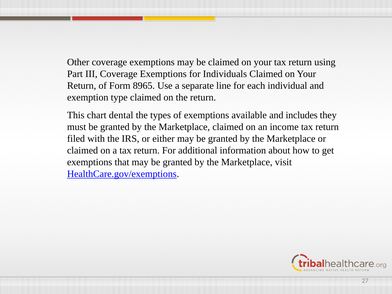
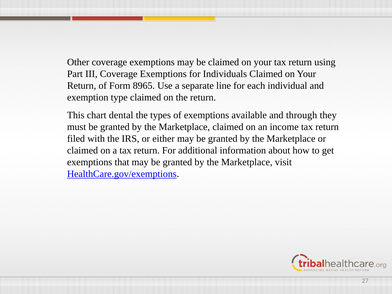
includes: includes -> through (302, 115)
